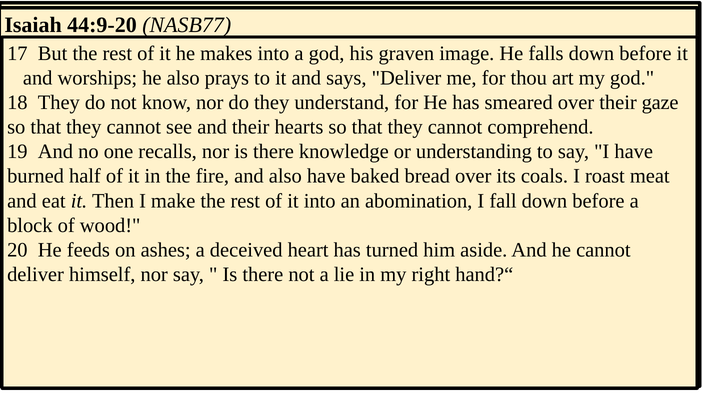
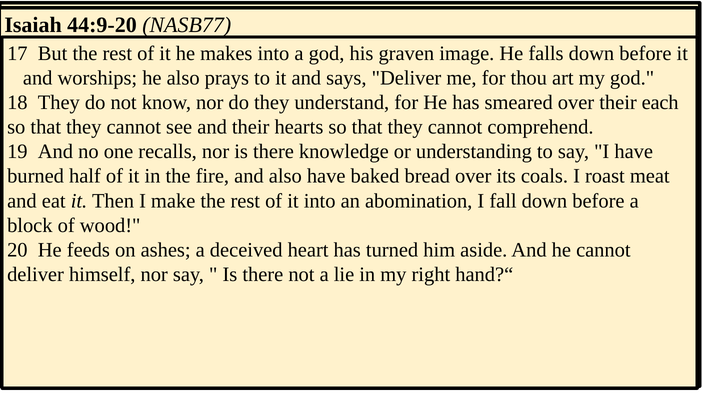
gaze: gaze -> each (660, 103)
